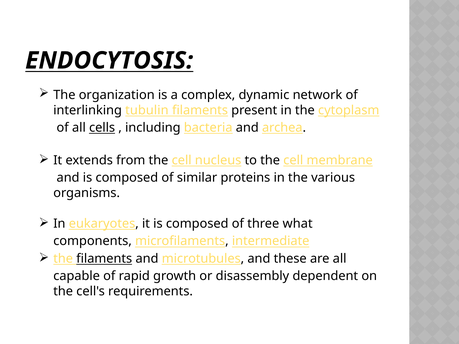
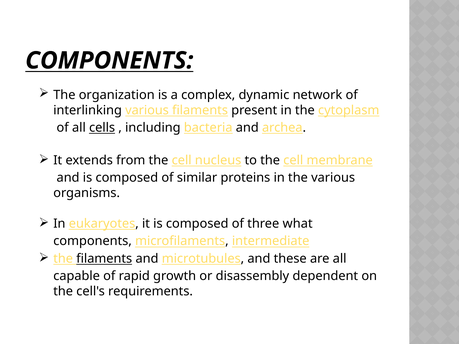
ENDOCYTOSIS: ENDOCYTOSIS -> COMPONENTS (109, 61)
interlinking tubulin: tubulin -> various (147, 110)
